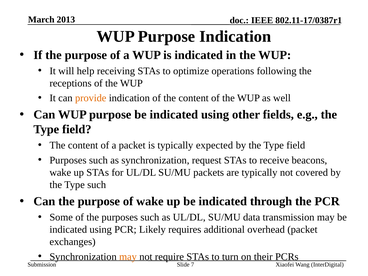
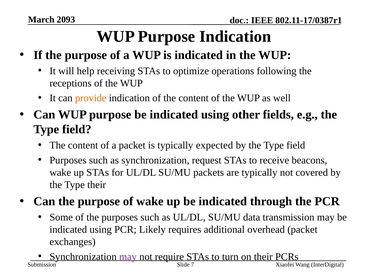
2013: 2013 -> 2093 (66, 20)
Type such: such -> their (97, 185)
may colour: orange -> purple (128, 257)
